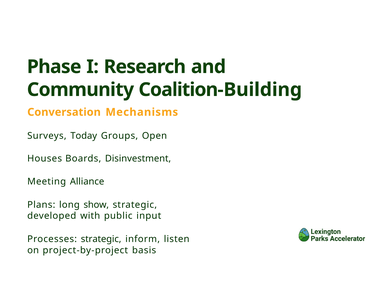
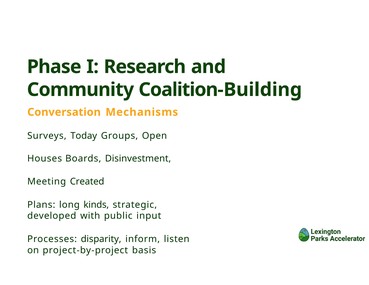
Alliance: Alliance -> Created (87, 182)
show: show -> kinds (96, 205)
Processes strategic: strategic -> disparity (101, 239)
